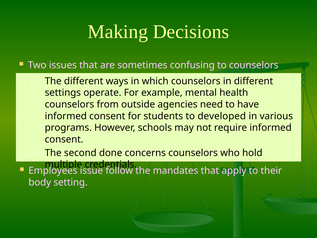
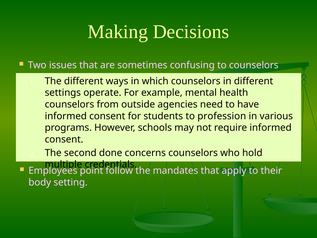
developed: developed -> profession (222, 116)
issue: issue -> point (91, 171)
